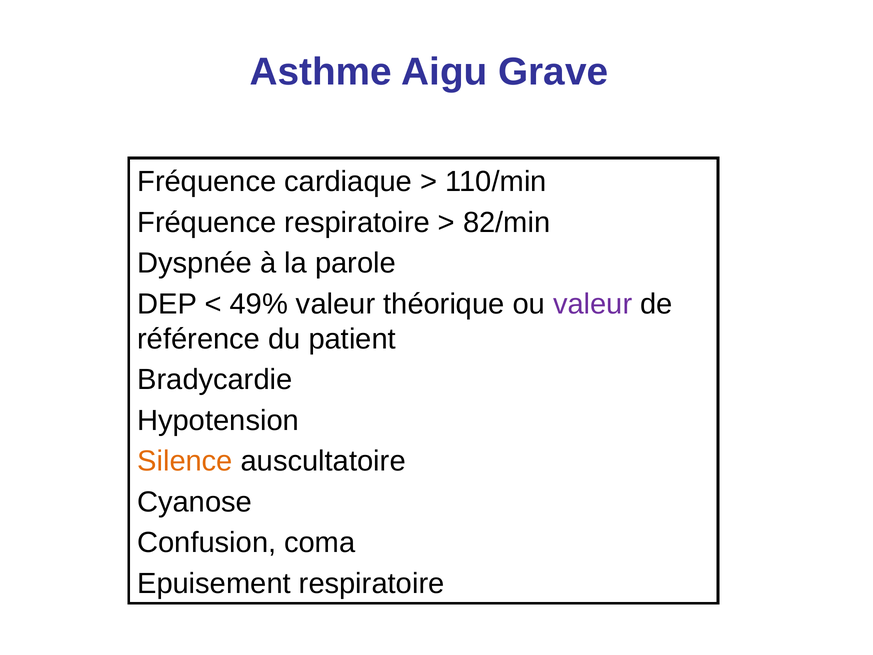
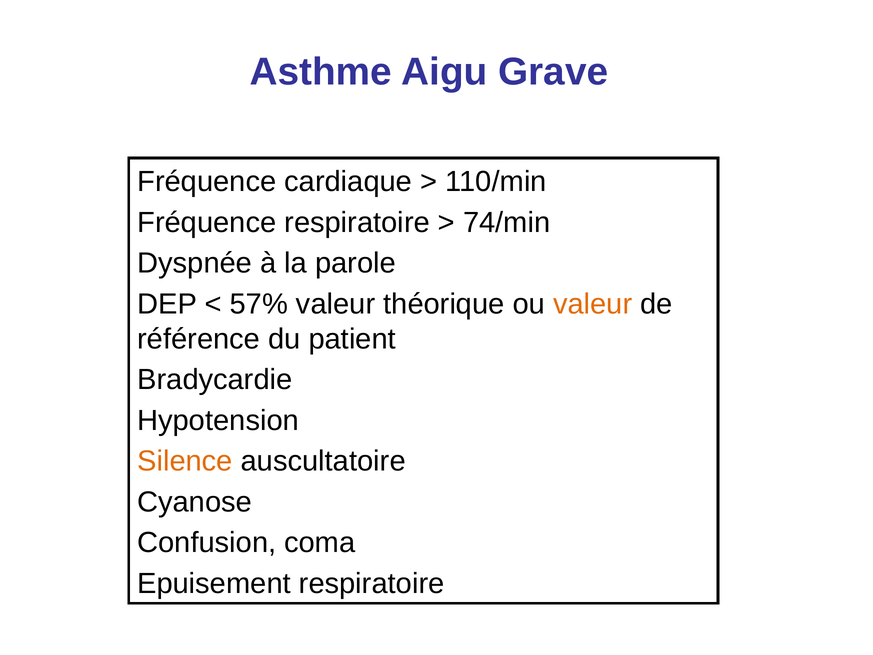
82/min: 82/min -> 74/min (507, 222)
49%: 49% -> 57% (259, 304)
valeur colour: purple -> orange (593, 304)
